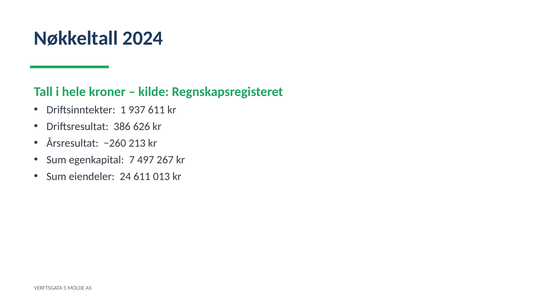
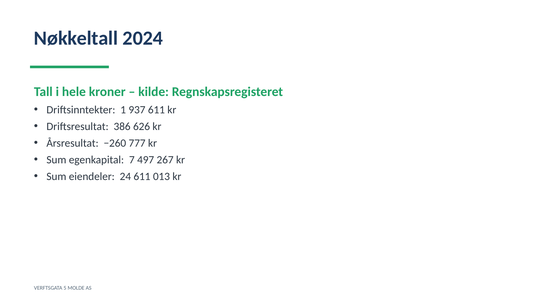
213: 213 -> 777 (137, 143)
